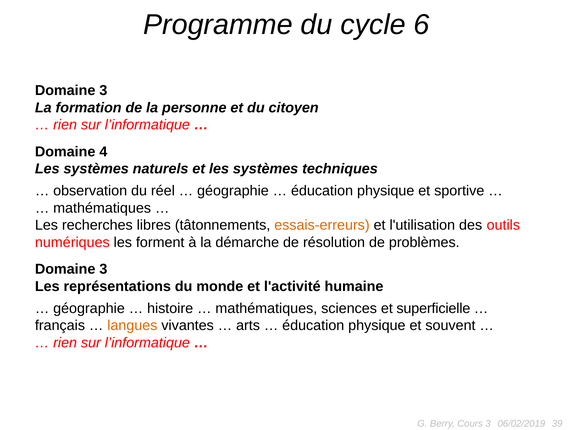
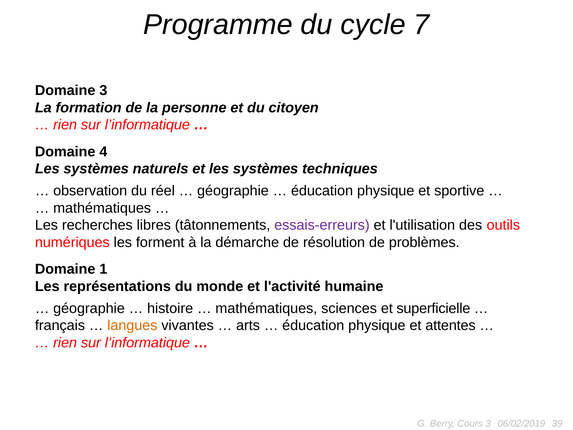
6: 6 -> 7 (422, 25)
essais-erreurs colour: orange -> purple (322, 225)
3: 3 -> 1 (103, 269)
souvent: souvent -> attentes (451, 325)
